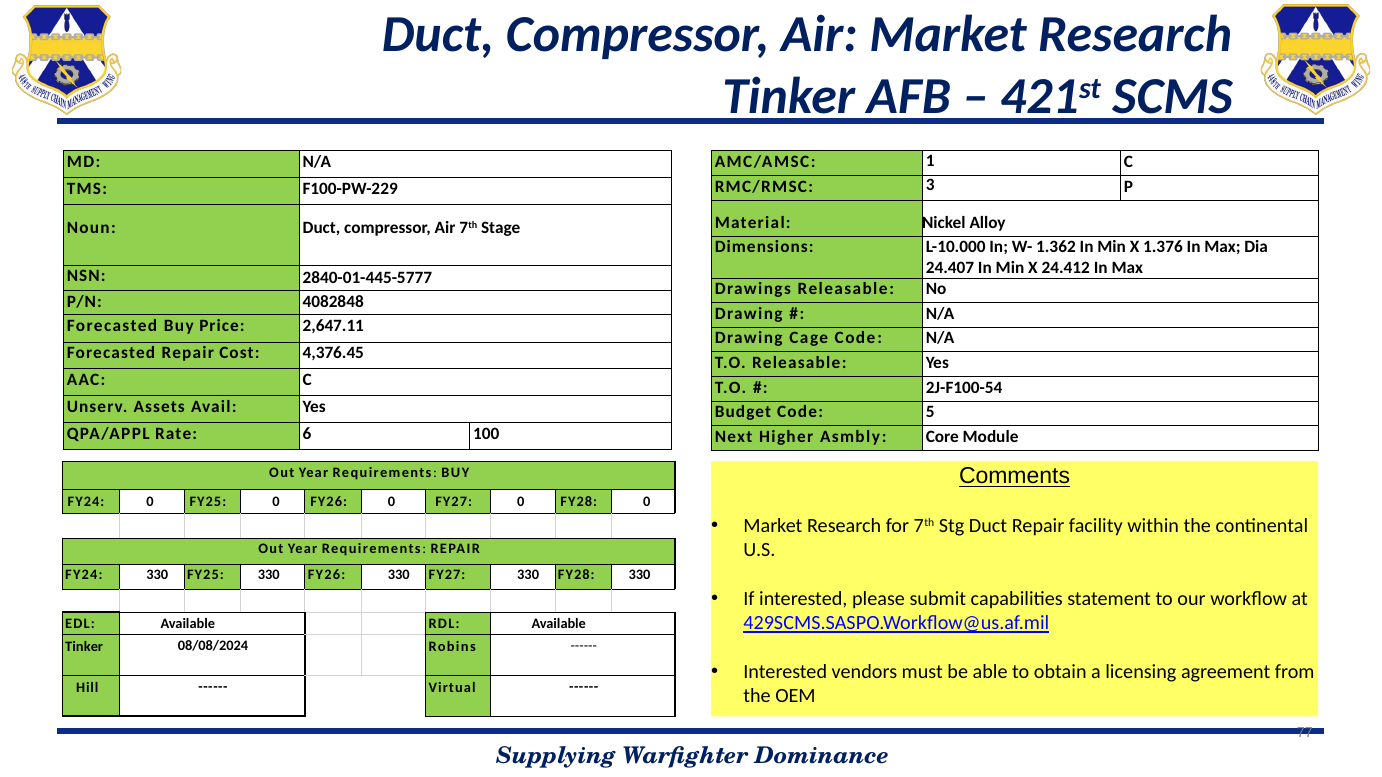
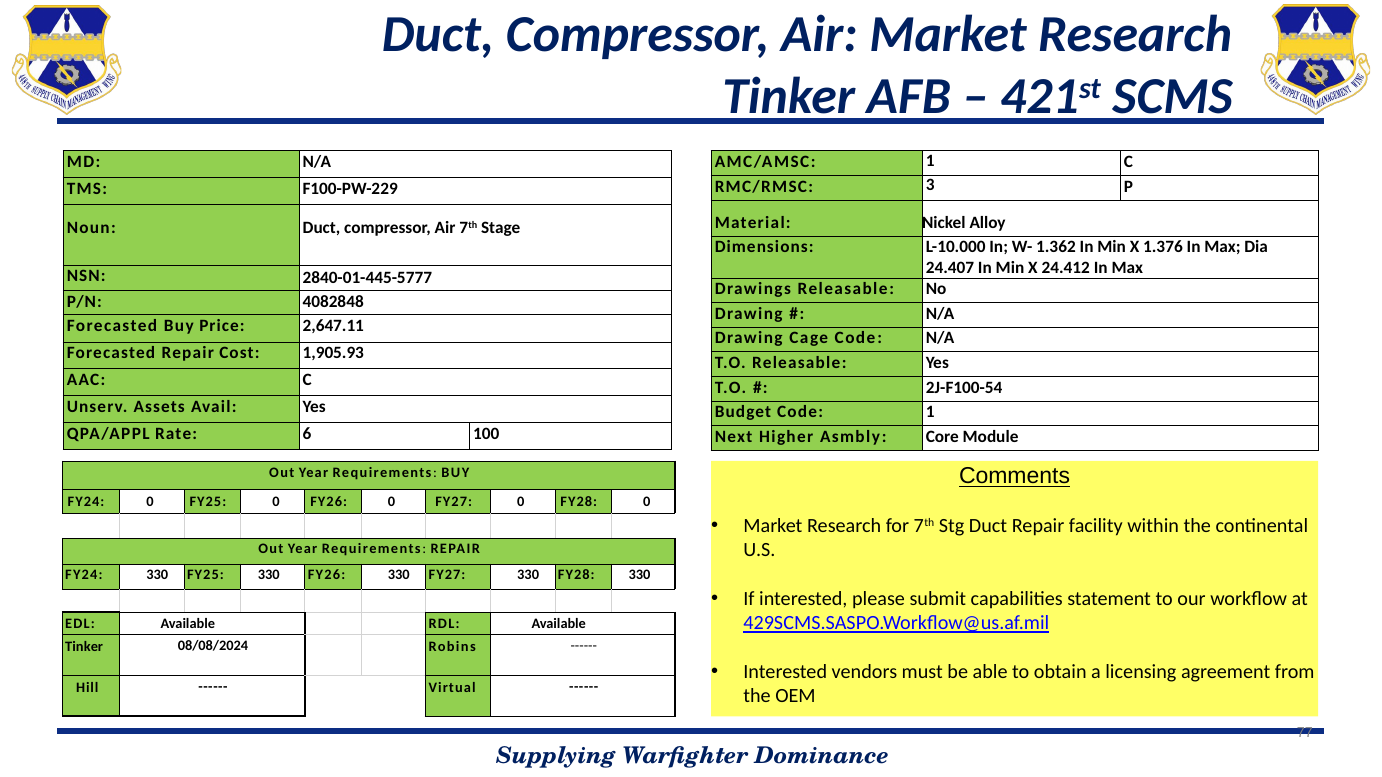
4,376.45: 4,376.45 -> 1,905.93 (333, 353)
Code 5: 5 -> 1 (930, 412)
